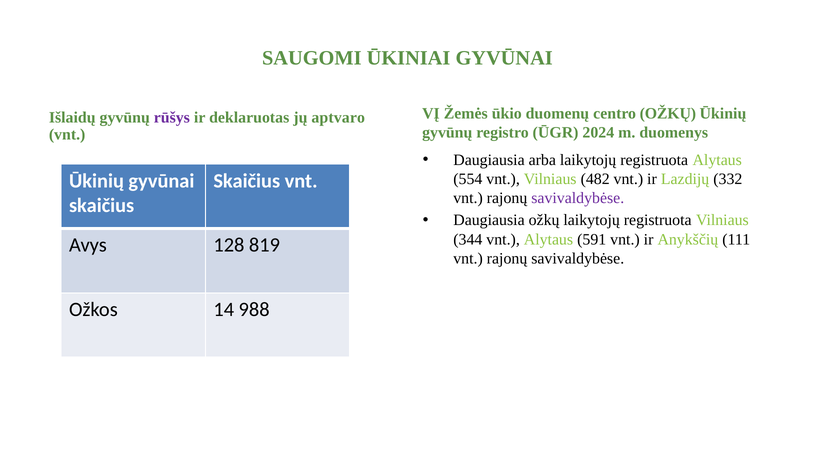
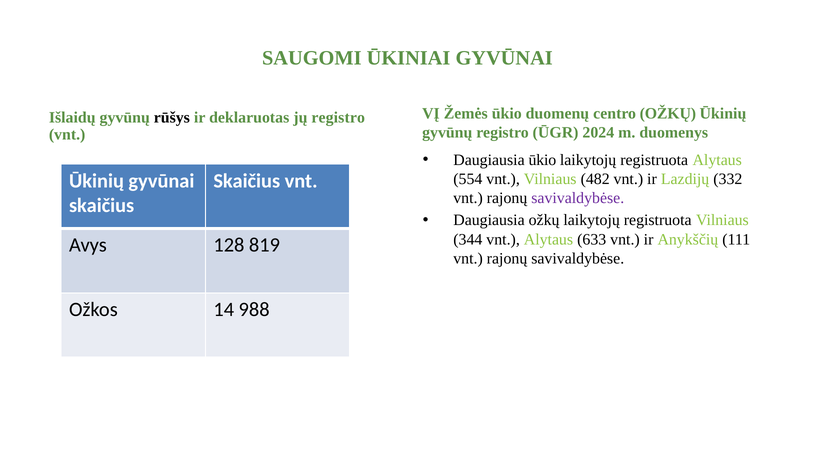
rūšys colour: purple -> black (172, 118)
jų aptvaro: aptvaro -> registro (338, 118)
Daugiausia arba: arba -> ūkio (542, 160)
591: 591 -> 633 (592, 240)
